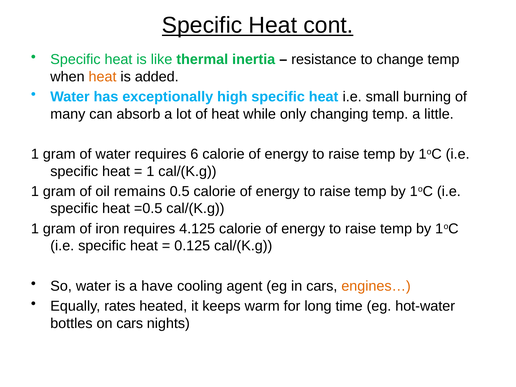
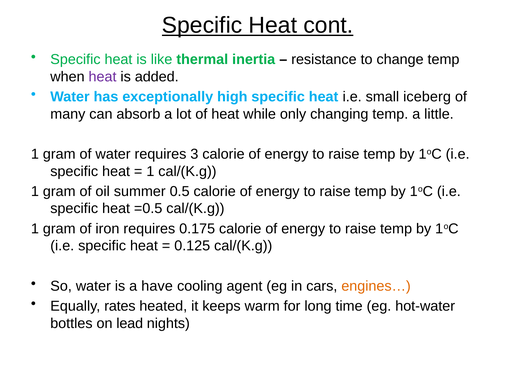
heat colour: orange -> purple (103, 77)
burning: burning -> iceberg (427, 97)
6: 6 -> 3 (194, 154)
remains: remains -> summer (140, 191)
4.125: 4.125 -> 0.175 (197, 229)
on cars: cars -> lead (130, 323)
